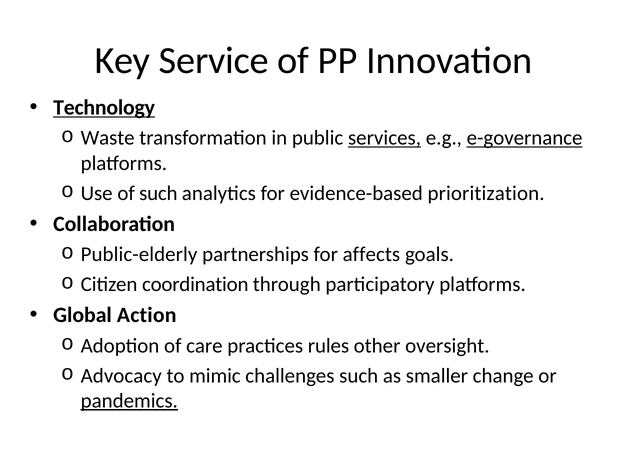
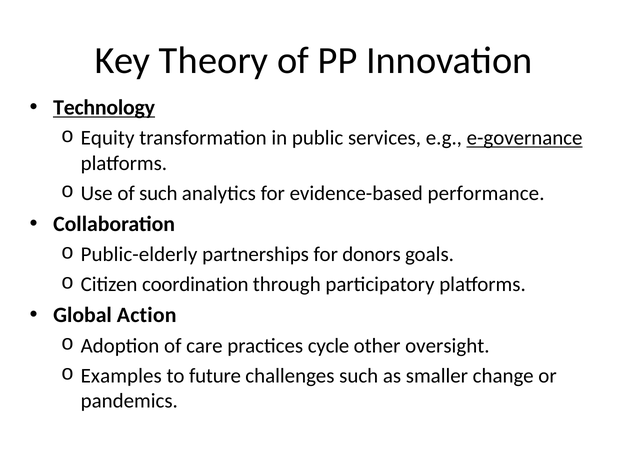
Service: Service -> Theory (214, 61)
Waste: Waste -> Equity (108, 138)
services underline: present -> none (385, 138)
prioritization: prioritization -> performance (486, 193)
affects: affects -> donors (372, 254)
rules: rules -> cycle (329, 346)
Advocacy: Advocacy -> Examples (121, 376)
mimic: mimic -> future (215, 376)
pandemics underline: present -> none (129, 401)
